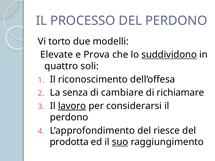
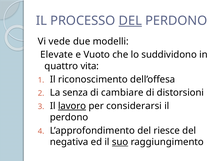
DEL underline: none -> present (130, 21)
torto: torto -> vede (59, 42)
Prova: Prova -> Vuoto (97, 55)
suddividono underline: present -> none (169, 55)
soli: soli -> vita (90, 66)
richiamare: richiamare -> distorsioni (180, 93)
prodotta: prodotta -> negativa (69, 142)
